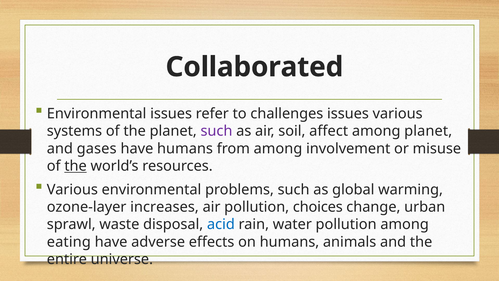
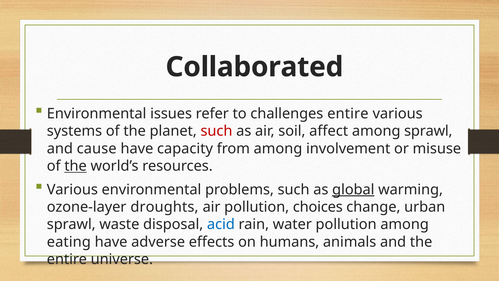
challenges issues: issues -> entire (348, 114)
such colour: purple -> red (216, 131)
among planet: planet -> sprawl (428, 131)
gases: gases -> cause (97, 148)
have humans: humans -> capacity (185, 148)
global underline: none -> present (353, 189)
increases: increases -> droughts (164, 207)
